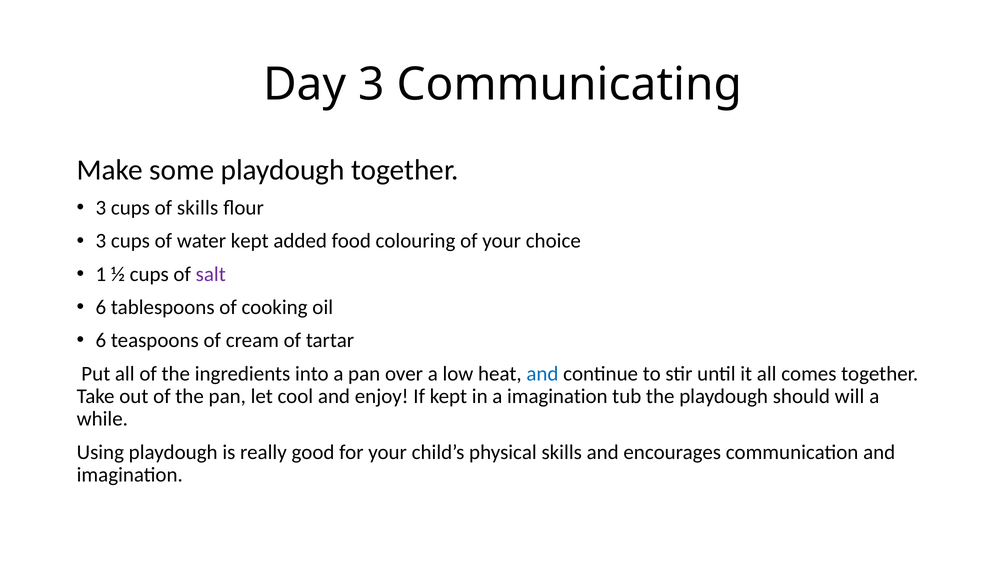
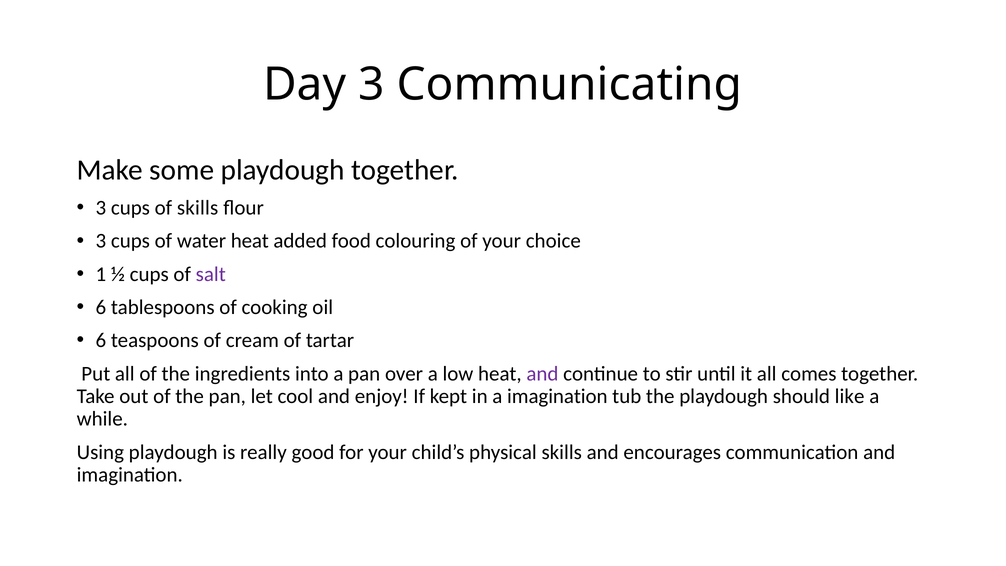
water kept: kept -> heat (250, 241)
and colour: blue -> purple (542, 374)
will: will -> like (850, 396)
